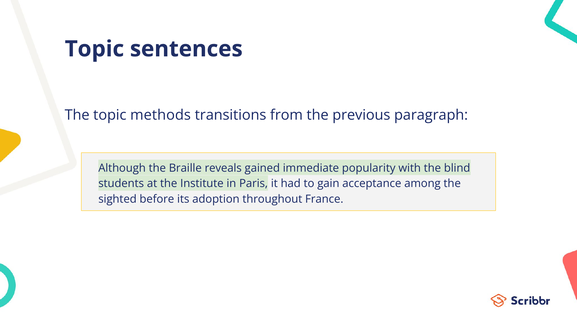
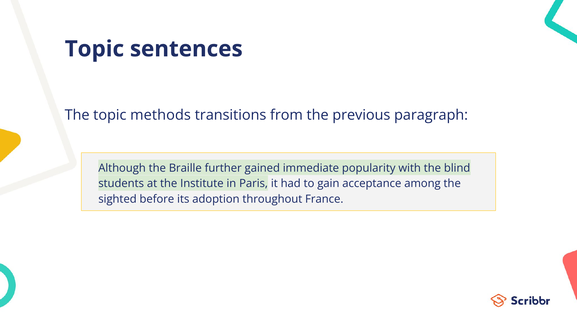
reveals: reveals -> further (223, 168)
